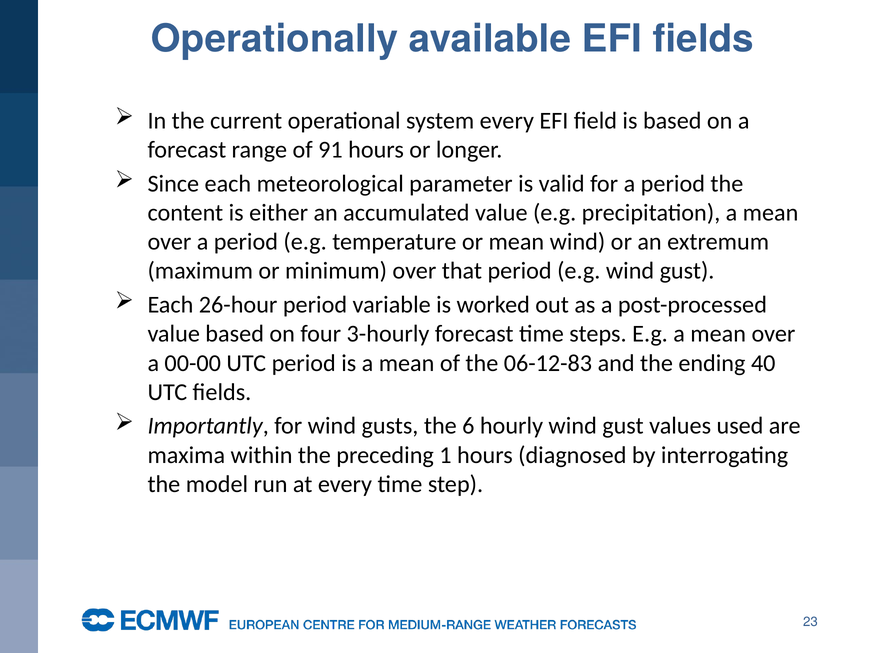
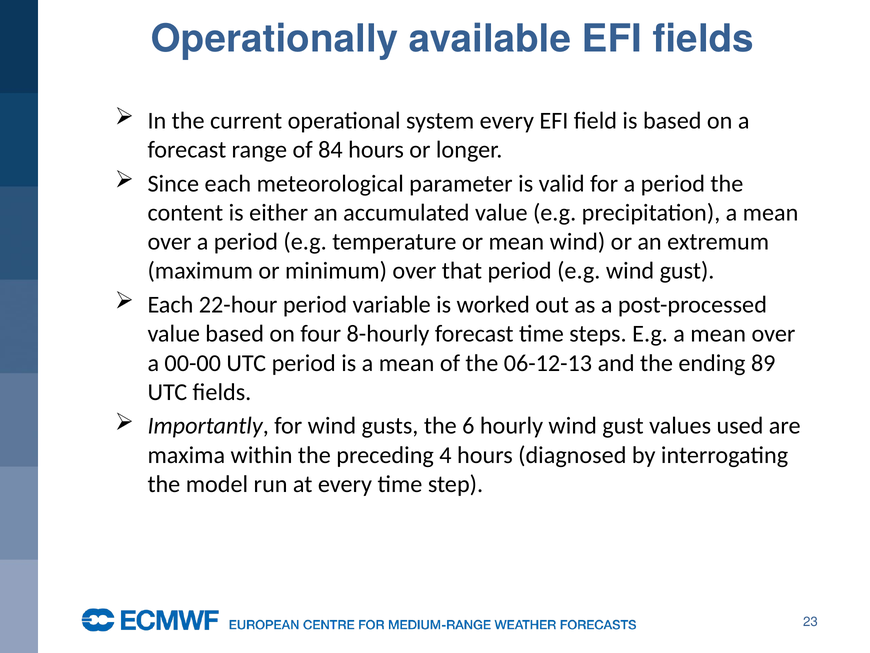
91: 91 -> 84 (330, 150)
26-hour: 26-hour -> 22-hour (238, 305)
3-hourly: 3-hourly -> 8-hourly (388, 334)
06-12-83: 06-12-83 -> 06-12-13 (548, 363)
40: 40 -> 89 (763, 363)
1: 1 -> 4 (445, 455)
